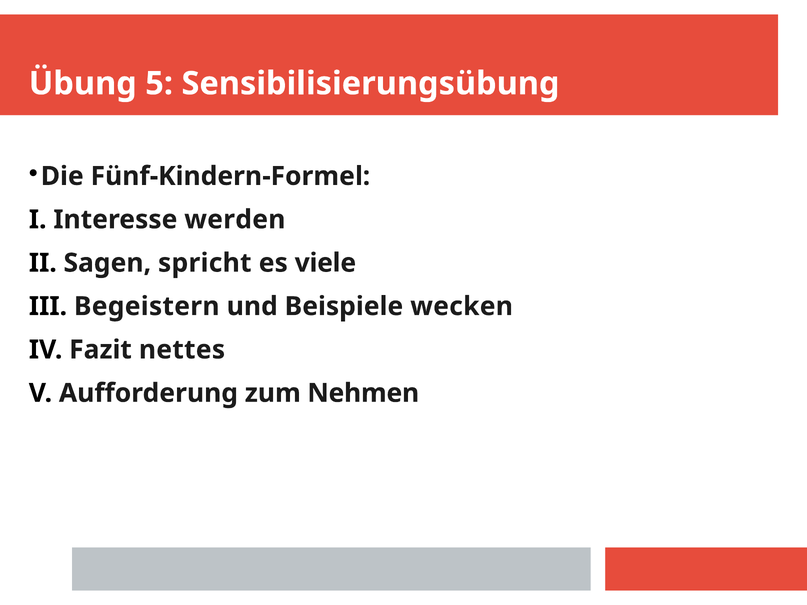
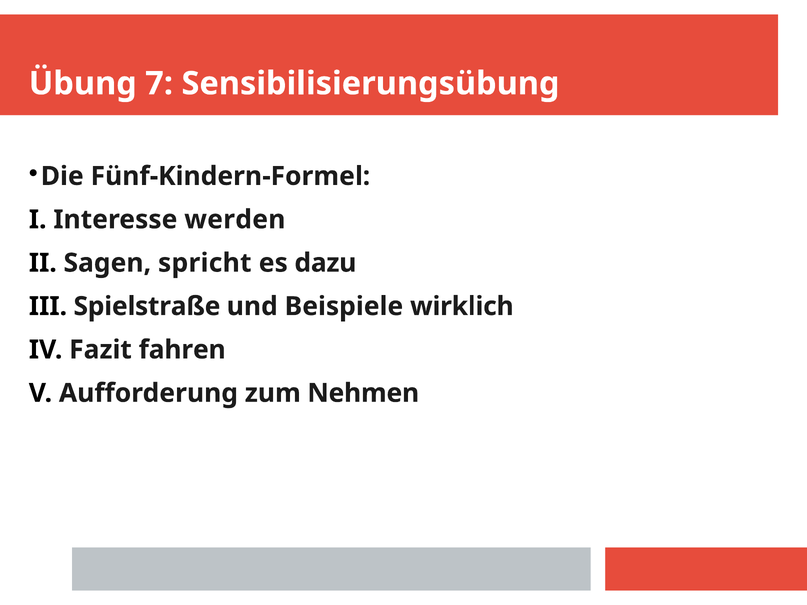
5: 5 -> 7 (159, 84)
viele: viele -> dazu (325, 263)
Begeistern: Begeistern -> Spielstraße (147, 306)
wecken: wecken -> wirklich (462, 306)
nettes: nettes -> fahren (182, 350)
